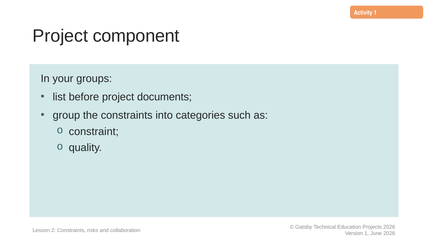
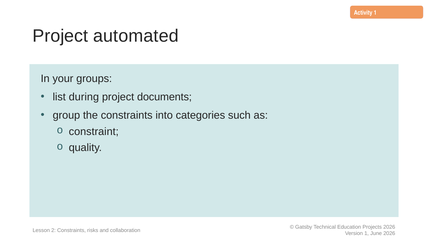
component: component -> automated (136, 36)
before: before -> during (84, 97)
